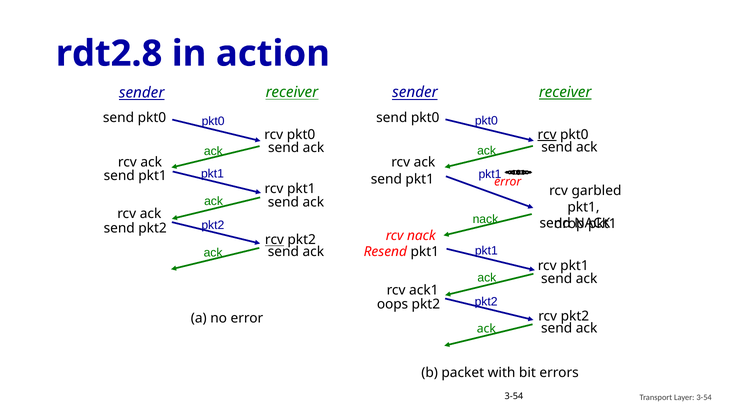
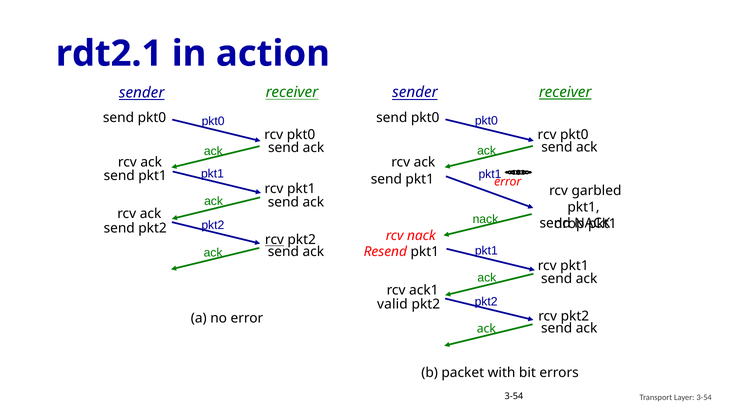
rdt2.8: rdt2.8 -> rdt2.1 (109, 54)
rcv underline: present -> none (547, 135)
oops: oops -> valid (392, 305)
